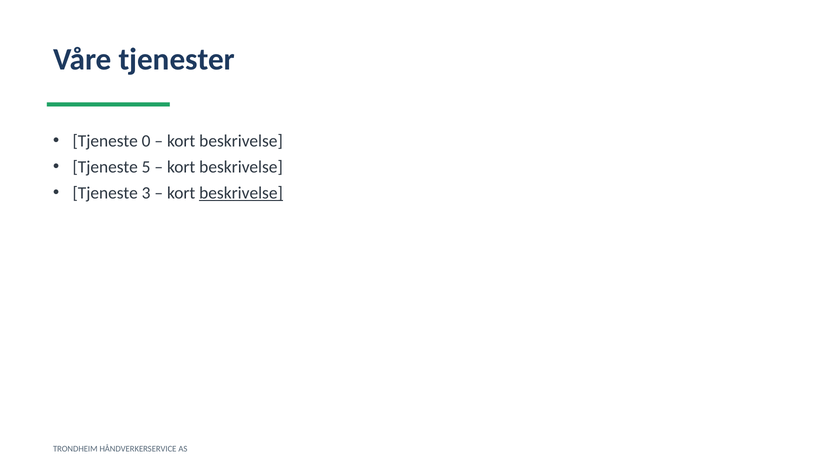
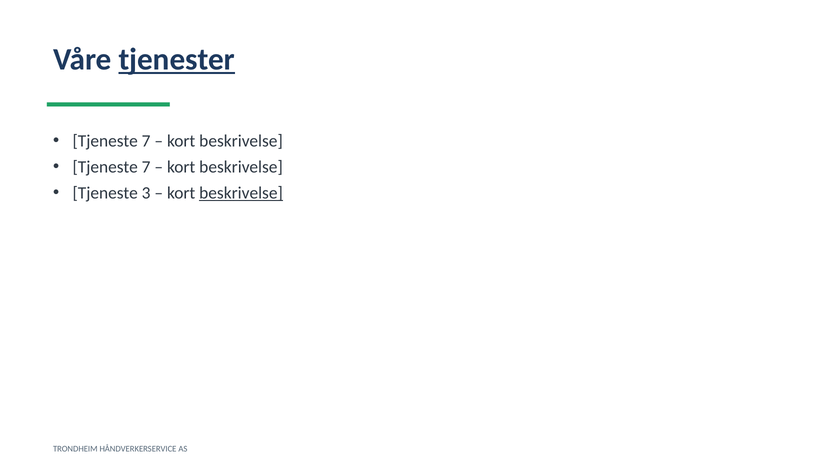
tjenester underline: none -> present (177, 59)
0: 0 -> 7 (146, 141)
5: 5 -> 7 (146, 167)
